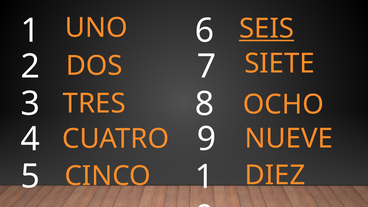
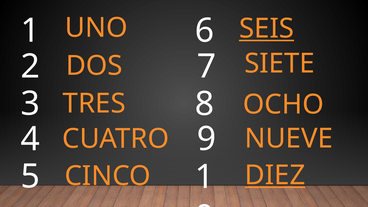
DIEZ underline: none -> present (275, 175)
